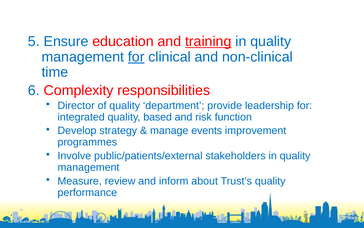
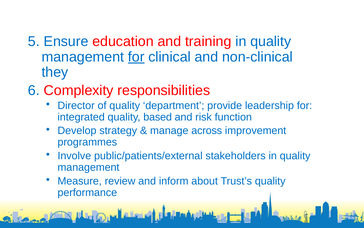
training underline: present -> none (208, 41)
time: time -> they (55, 72)
events: events -> across (207, 130)
